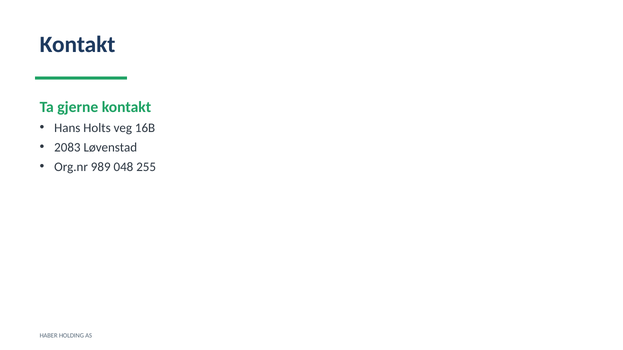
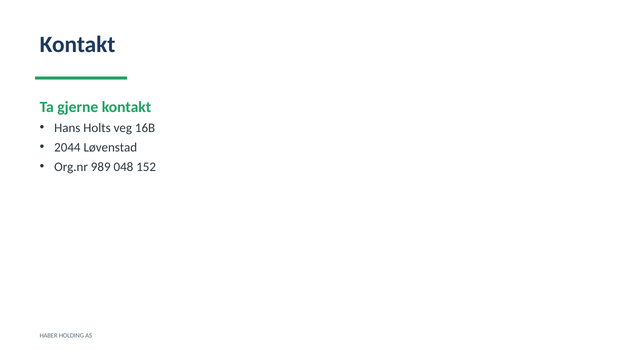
2083: 2083 -> 2044 (67, 148)
255: 255 -> 152 (146, 167)
